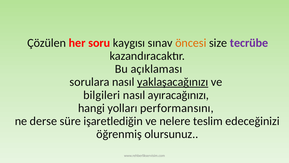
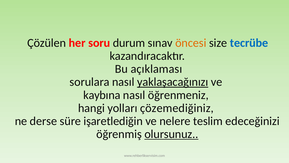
kaygısı: kaygısı -> durum (129, 43)
tecrübe colour: purple -> blue (249, 43)
bilgileri: bilgileri -> kaybına (102, 95)
ayıracağınızı: ayıracağınızı -> öğrenmeniz (178, 95)
performansını: performansını -> çözemediğiniz (177, 108)
olursunuz underline: none -> present (171, 134)
